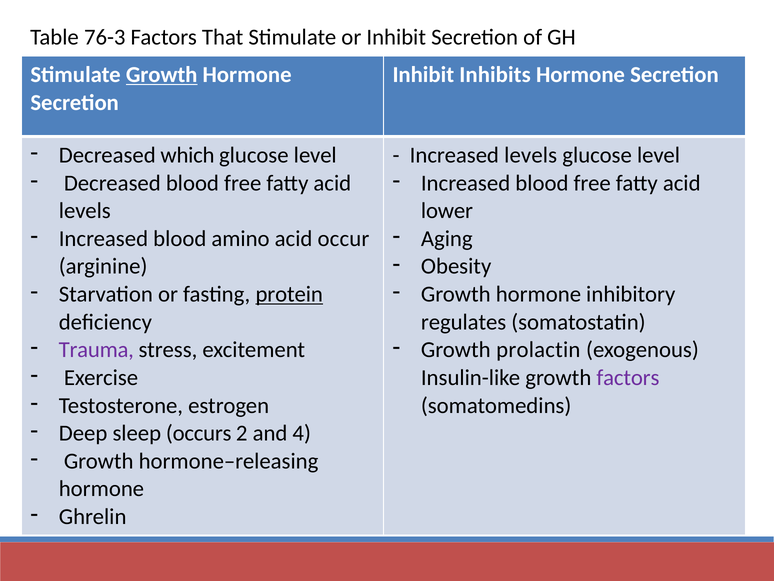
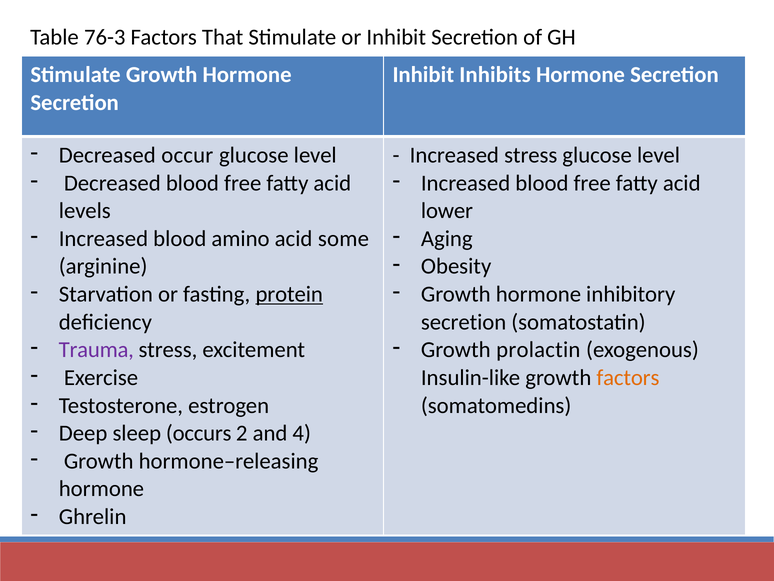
Growth underline: present -> none (162, 75)
which: which -> occur (187, 155)
Increased levels: levels -> stress (531, 155)
occur: occur -> some (343, 238)
regulates: regulates -> secretion (464, 322)
factors colour: purple -> orange (628, 377)
